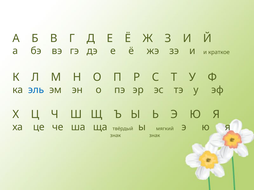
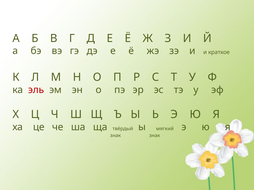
эль colour: blue -> red (36, 90)
